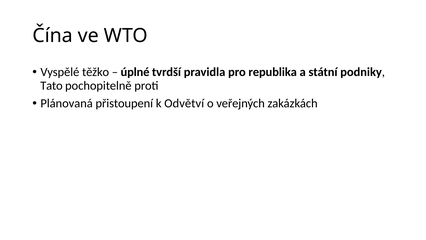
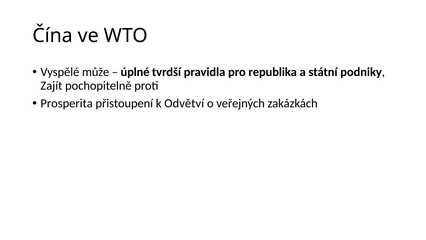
těžko: těžko -> může (96, 72)
Tato: Tato -> Zajít (51, 85)
Plánovaná: Plánovaná -> Prosperita (67, 103)
